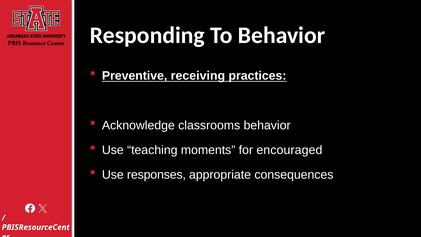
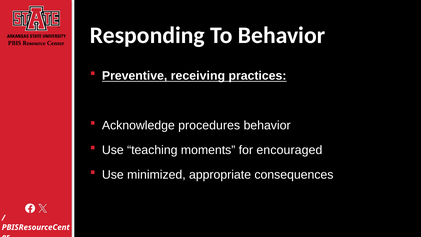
classrooms: classrooms -> procedures (209, 125)
responses: responses -> minimized (156, 175)
